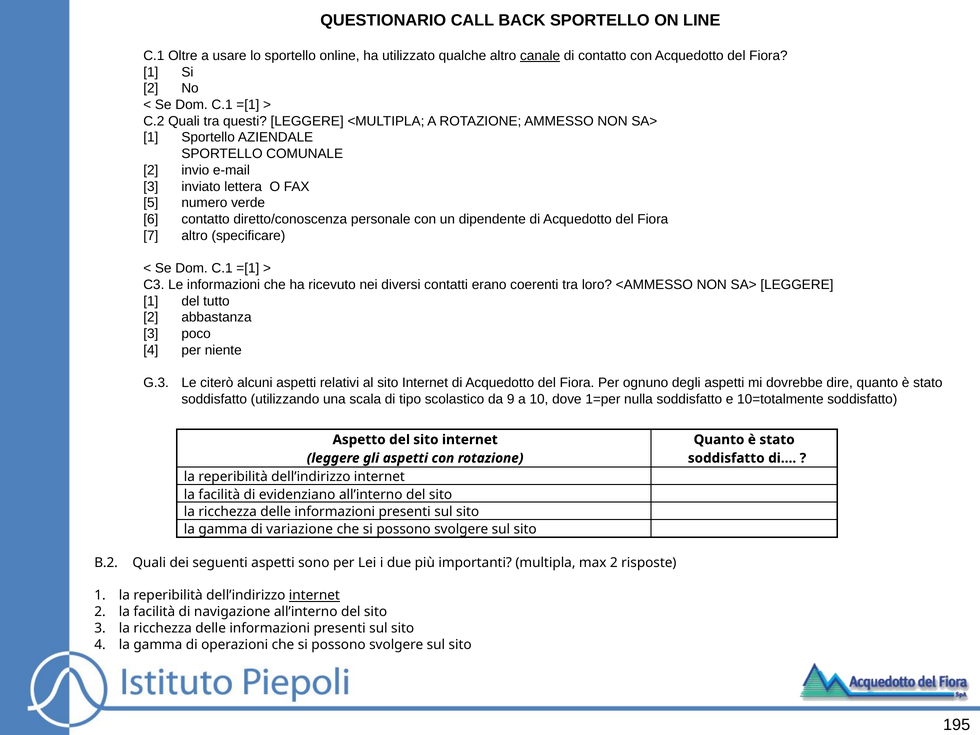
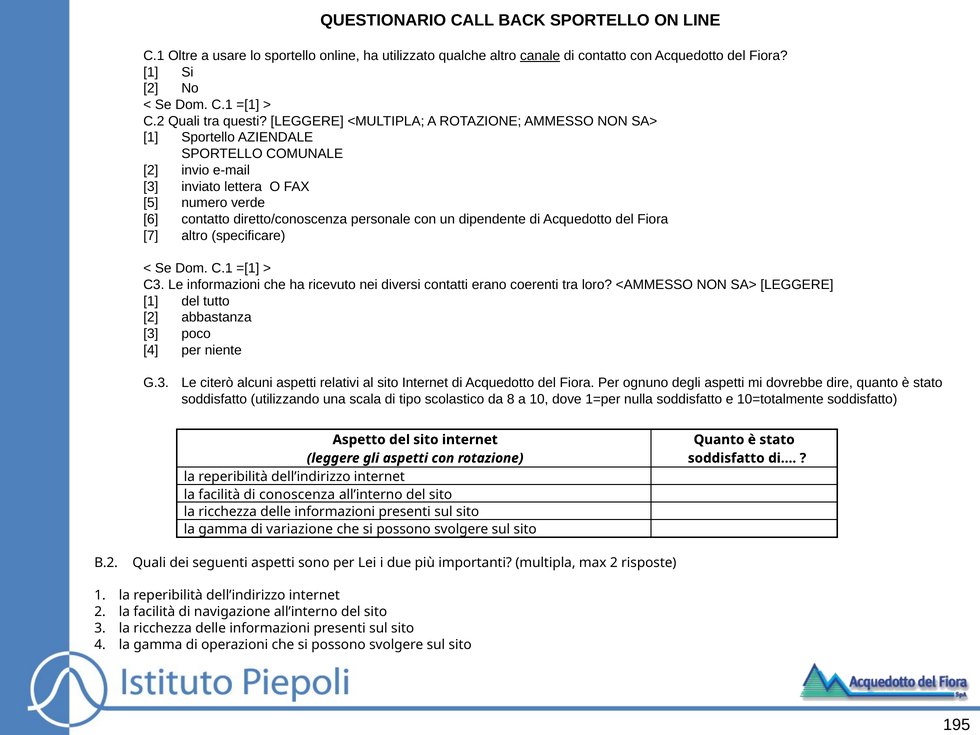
9: 9 -> 8 (511, 399)
evidenziano: evidenziano -> conoscenza (297, 495)
internet underline: present -> none (314, 596)
